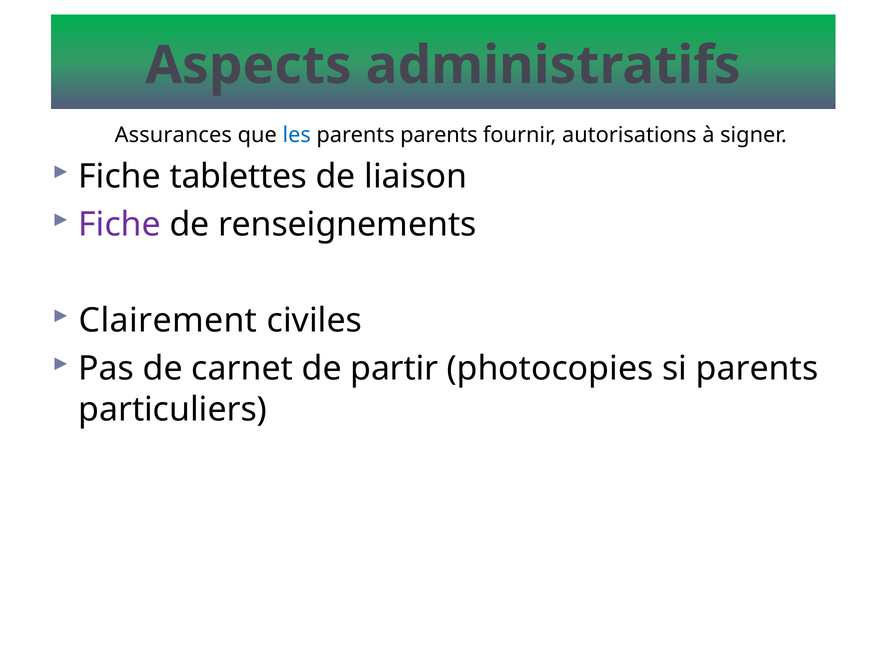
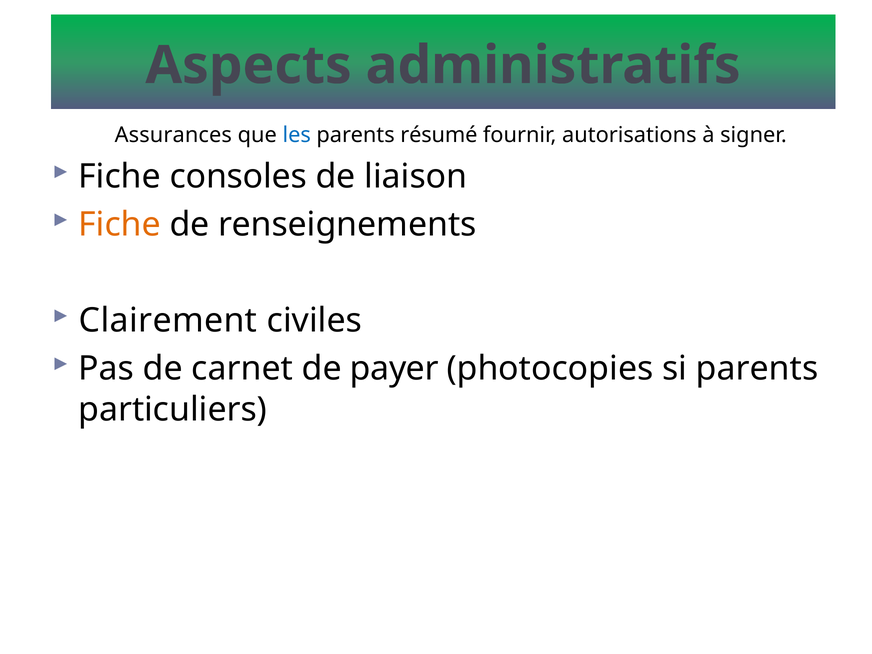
parents parents: parents -> résumé (439, 135)
tablettes: tablettes -> consoles (238, 177)
Fiche colour: purple -> orange (120, 225)
partir: partir -> payer (394, 369)
